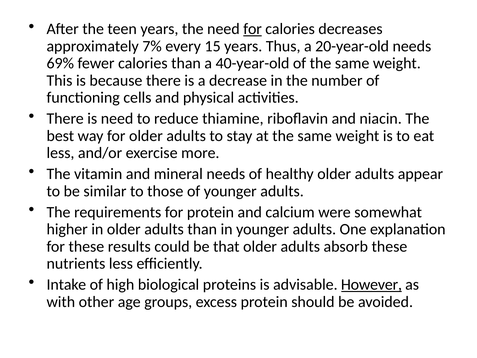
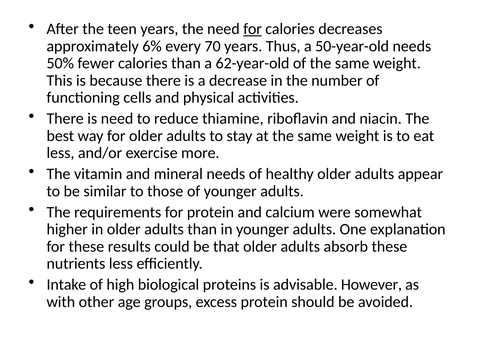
7%: 7% -> 6% (152, 46)
15: 15 -> 70 (213, 46)
20-year-old: 20-year-old -> 50-year-old (352, 46)
69%: 69% -> 50% (60, 63)
40-year-old: 40-year-old -> 62-year-old (253, 63)
However underline: present -> none (371, 285)
